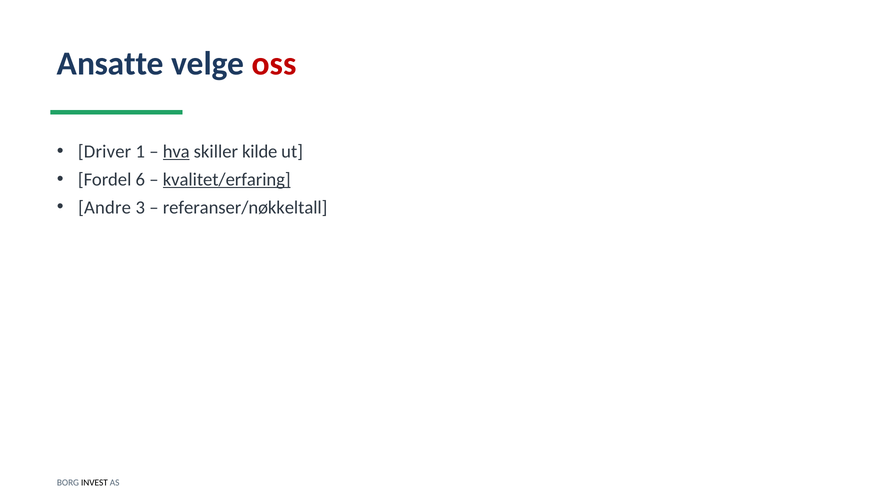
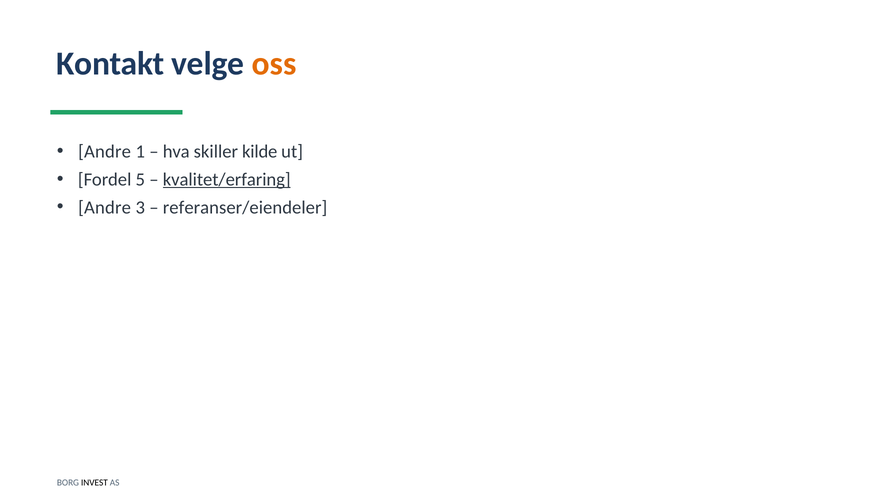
Ansatte: Ansatte -> Kontakt (110, 64)
oss colour: red -> orange (274, 64)
Driver: Driver -> Andre (105, 152)
hva underline: present -> none (176, 152)
6: 6 -> 5 (140, 180)
referanser/nøkkeltall: referanser/nøkkeltall -> referanser/eiendeler (245, 208)
